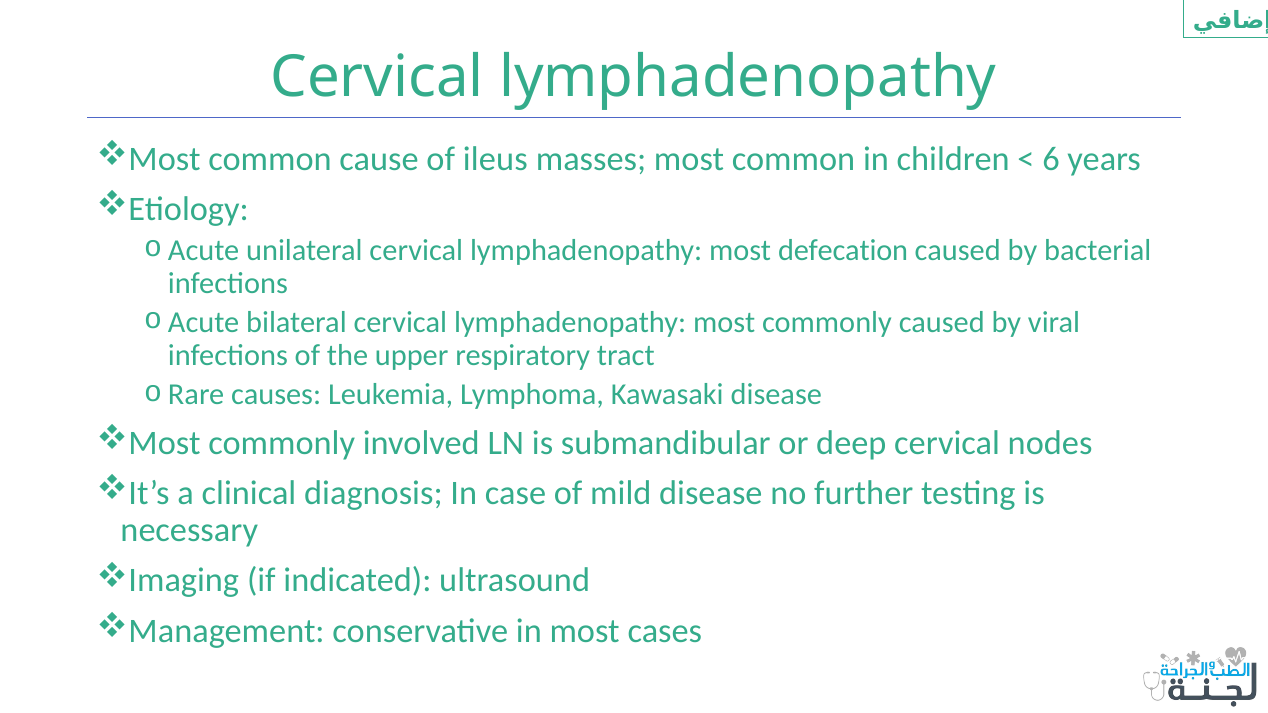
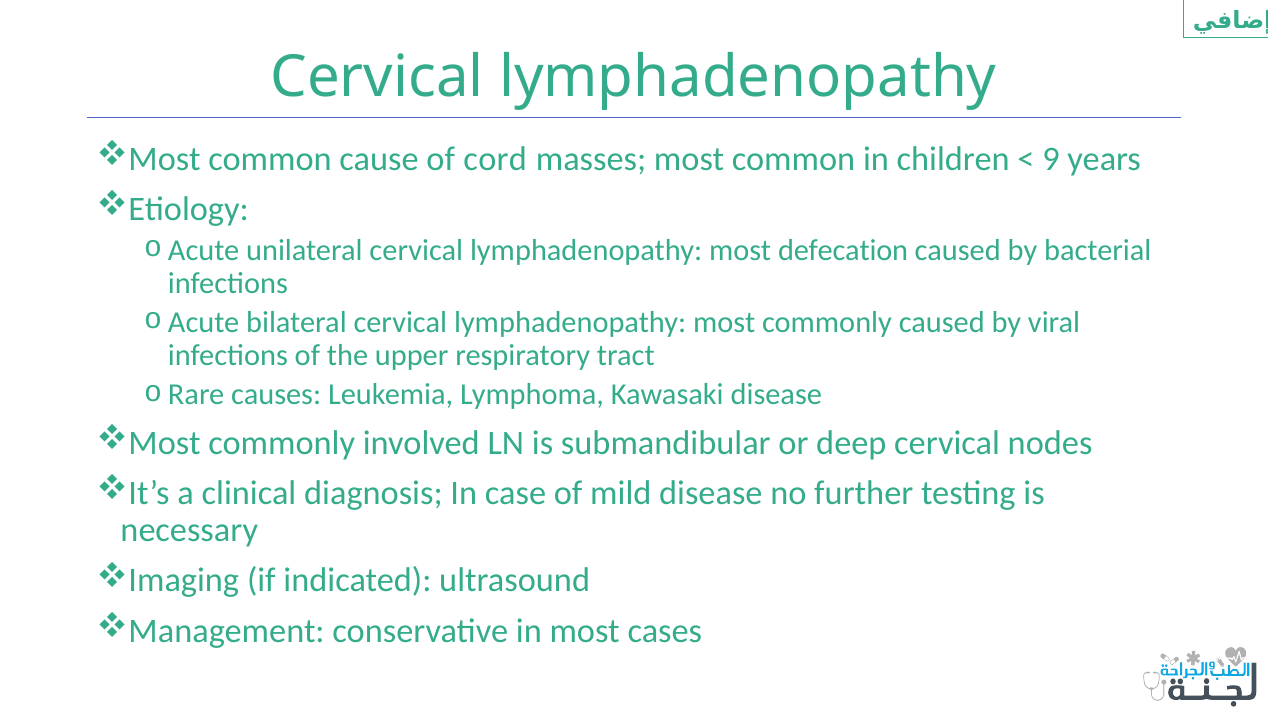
ileus: ileus -> cord (495, 159)
6: 6 -> 9 (1051, 159)
